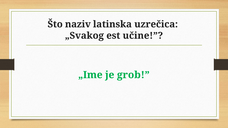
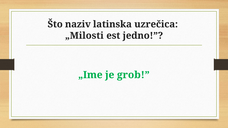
„Svakog: „Svakog -> „Milosti (84, 36)
učine: učine -> jedno (143, 36)
